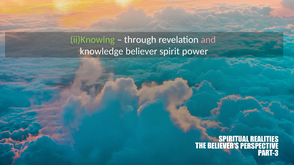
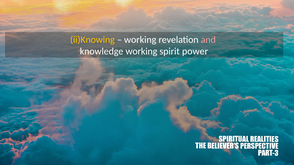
ii)Knowing colour: light green -> yellow (92, 40)
through: through -> working (140, 40)
knowledge believer: believer -> working (141, 51)
